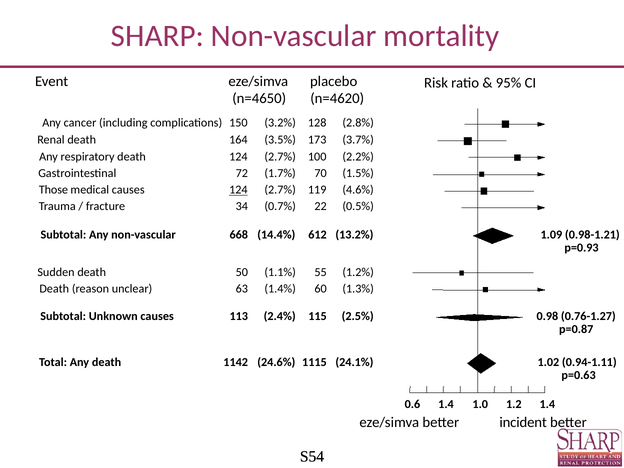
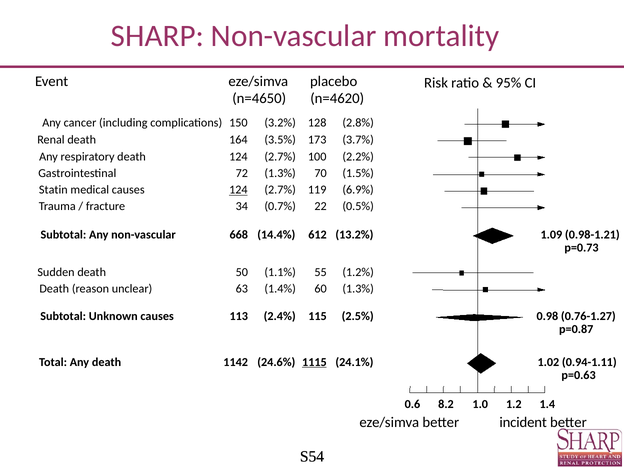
72 1.7%: 1.7% -> 1.3% (280, 173)
Those: Those -> Statin (53, 190)
4.6%: 4.6% -> 6.9% (358, 190)
p=0.93: p=0.93 -> p=0.73 (582, 248)
1115 underline: none -> present (314, 362)
1.4: 1.4 -> 8.2 (446, 404)
